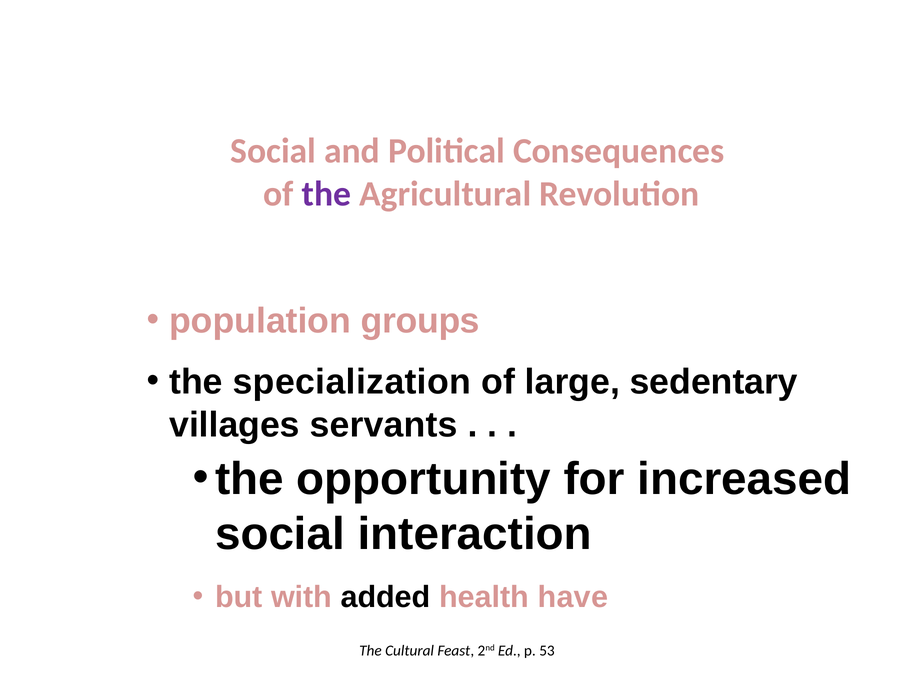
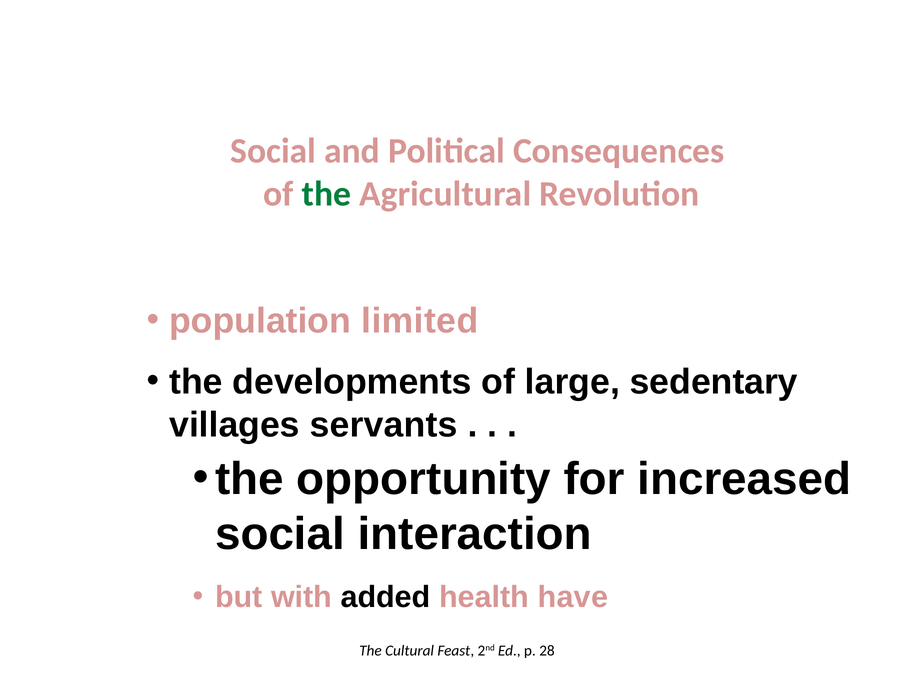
the colour: purple -> green (326, 194)
groups: groups -> limited (420, 321)
specialization: specialization -> developments (352, 382)
53: 53 -> 28 (547, 650)
